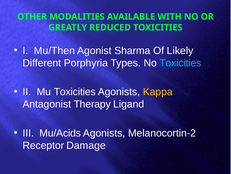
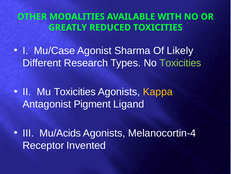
Mu/Then: Mu/Then -> Mu/Case (54, 50)
Porphyria: Porphyria -> Research (86, 63)
Toxicities colour: light blue -> light green (180, 63)
Therapy: Therapy -> Pigment (92, 104)
Melanocortin-2: Melanocortin-2 -> Melanocortin-4 (162, 133)
Damage: Damage -> Invented (86, 145)
